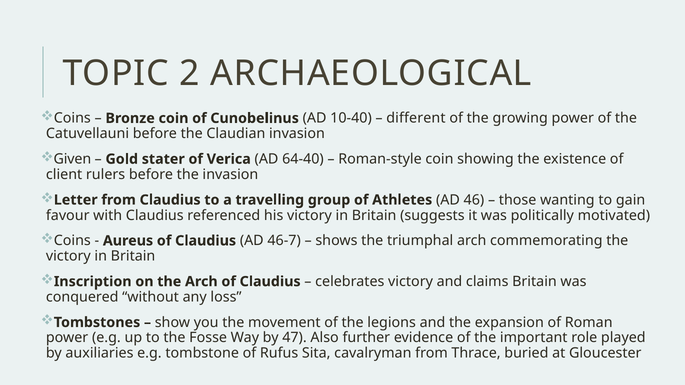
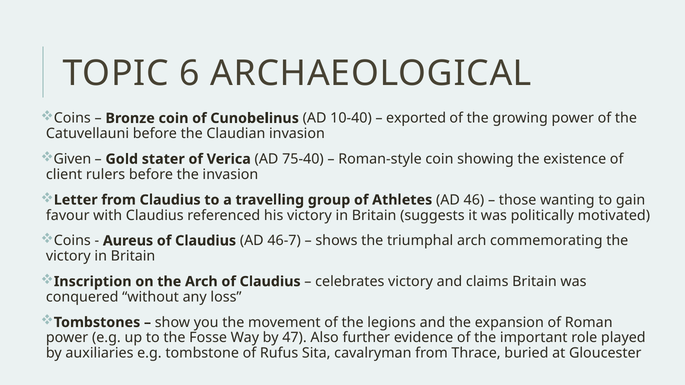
2: 2 -> 6 (189, 73)
different: different -> exported (416, 118)
64-40: 64-40 -> 75-40 (303, 159)
